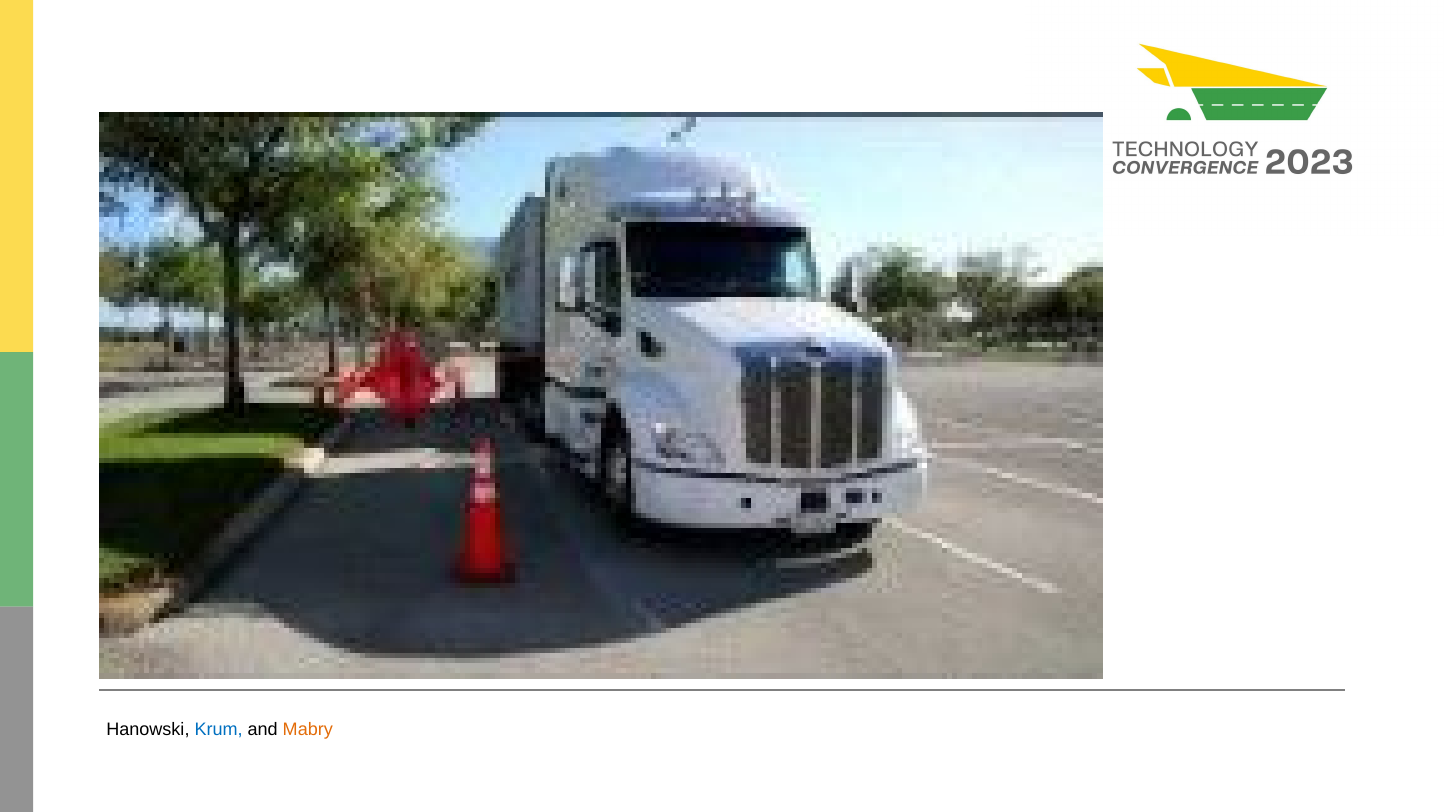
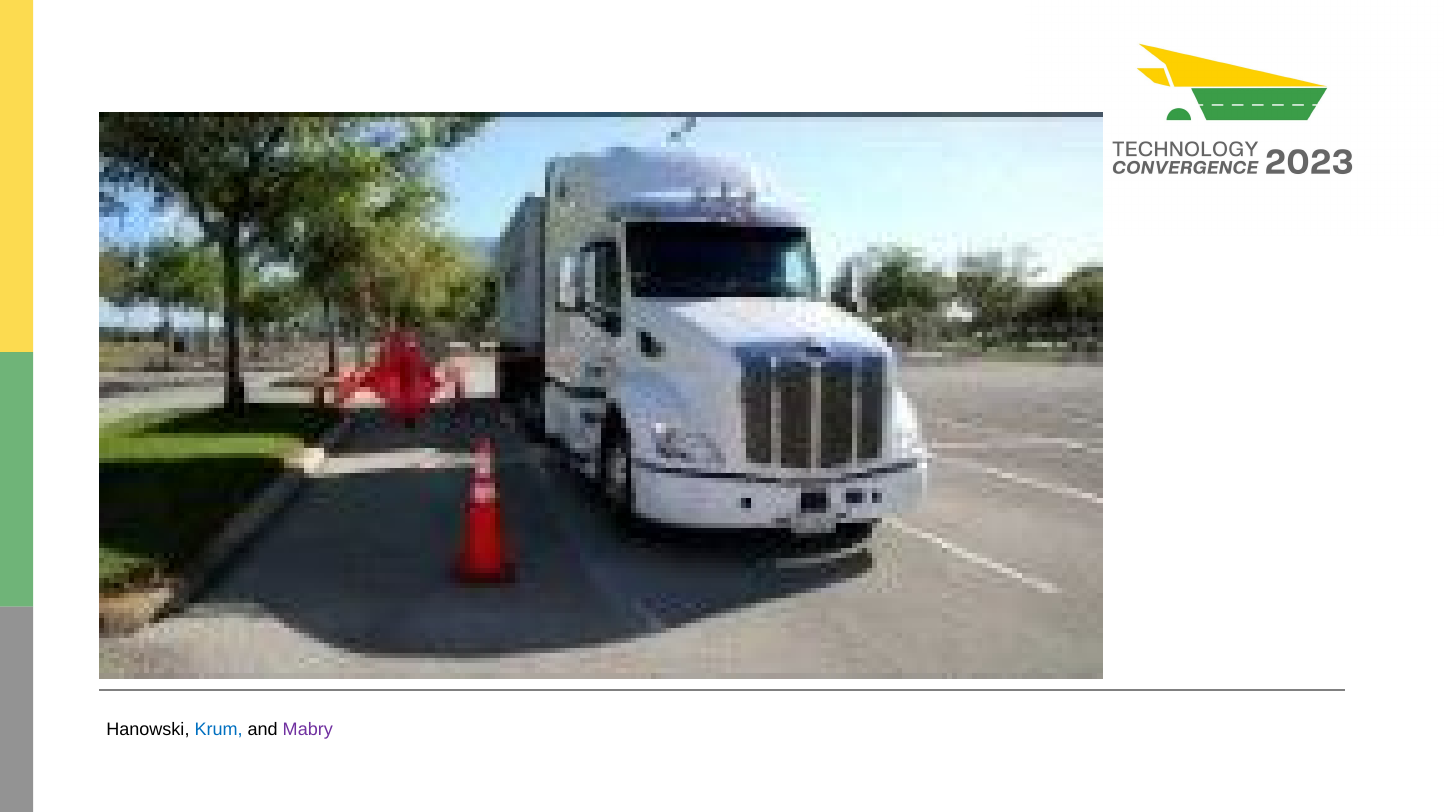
Mabry colour: orange -> purple (308, 730)
